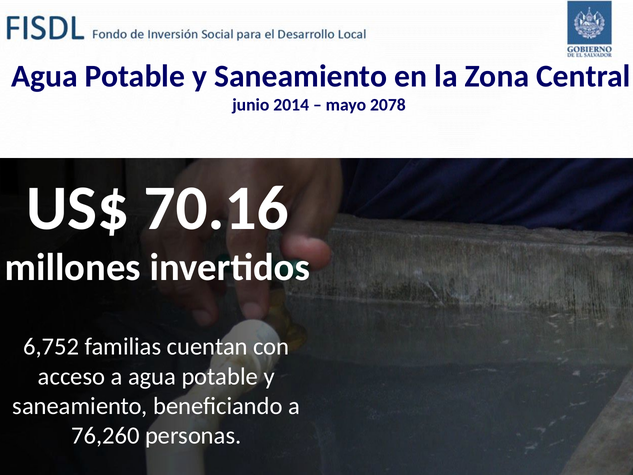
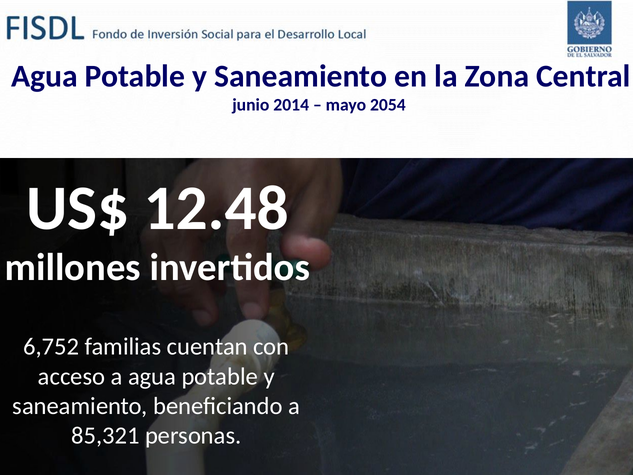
2078: 2078 -> 2054 (388, 105)
70.16: 70.16 -> 12.48 (216, 208)
76,260: 76,260 -> 85,321 (105, 435)
